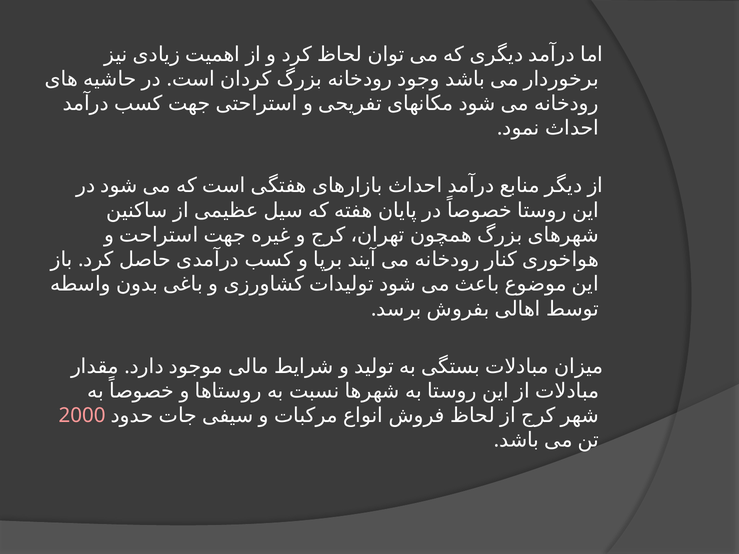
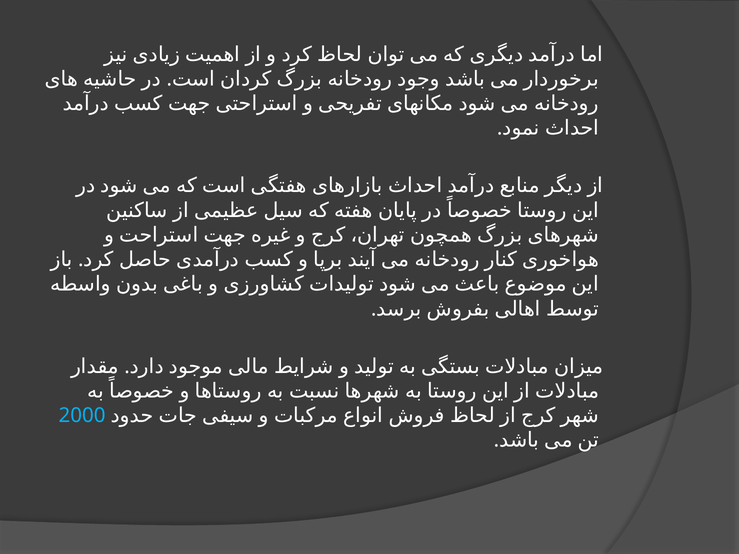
2000 colour: pink -> light blue (82, 416)
